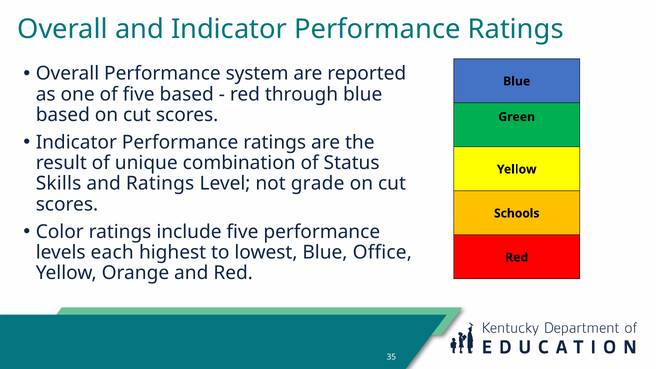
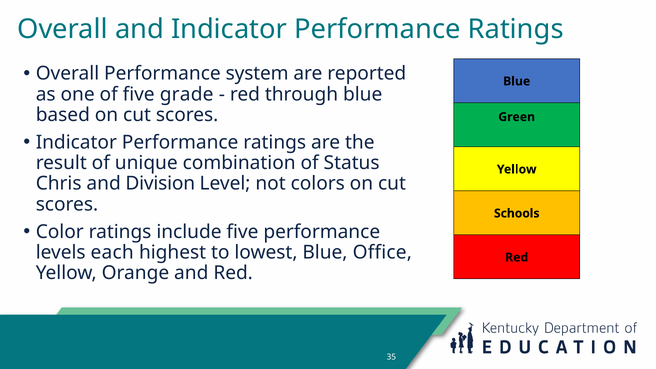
five based: based -> grade (187, 94)
Skills: Skills -> Chris (59, 184)
and Ratings: Ratings -> Division (160, 184)
grade: grade -> colors (318, 184)
